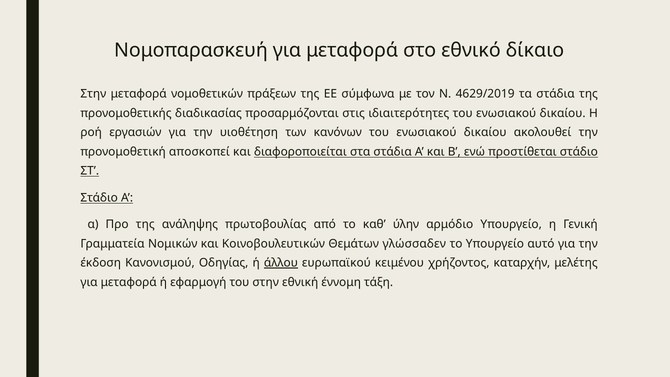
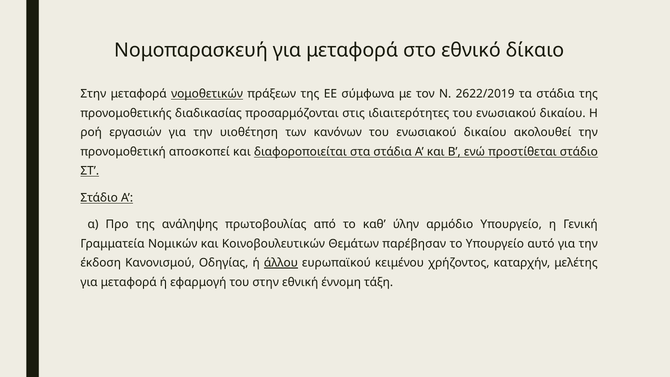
νομοθετικών underline: none -> present (207, 94)
4629/2019: 4629/2019 -> 2622/2019 (485, 94)
γλώσσαδεν: γλώσσαδεν -> παρέβησαν (414, 244)
